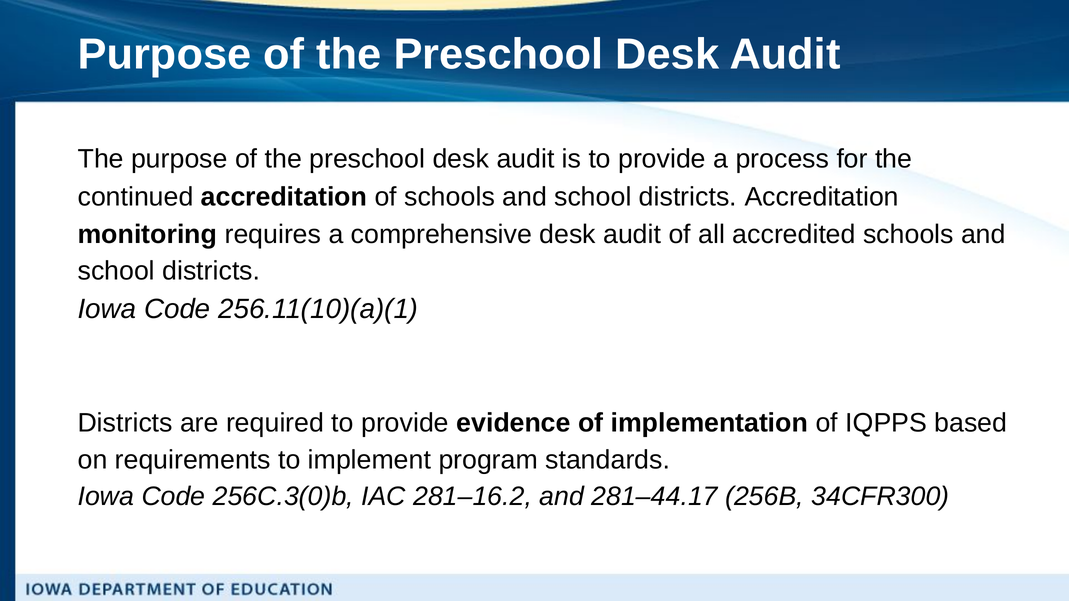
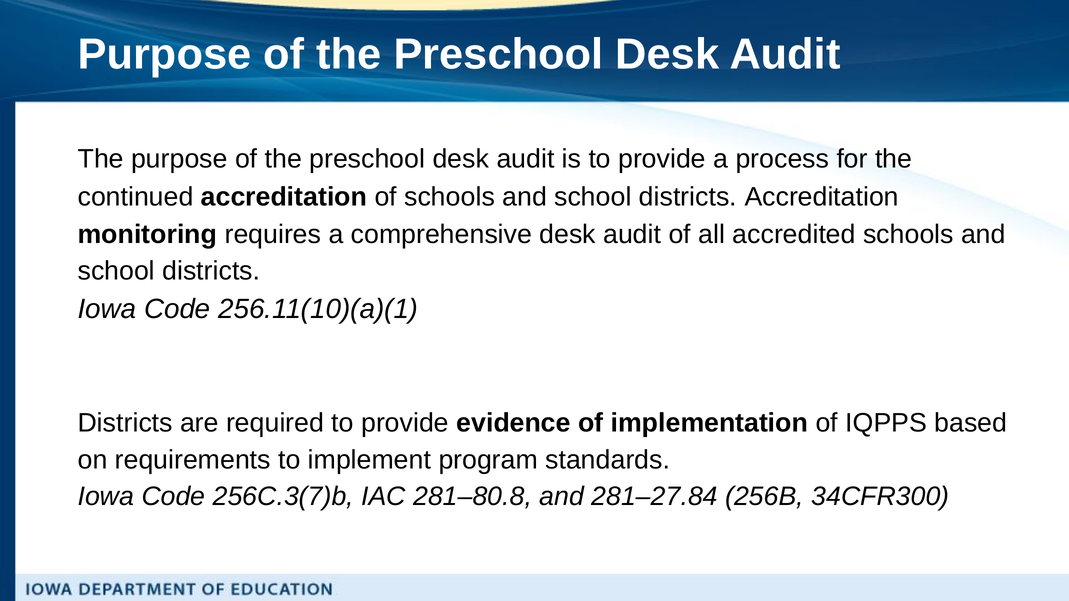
256C.3(0)b: 256C.3(0)b -> 256C.3(7)b (283, 497)
281–16.2: 281–16.2 -> 281–80.8 (473, 497)
281–44.17: 281–44.17 -> 281–27.84 (655, 497)
